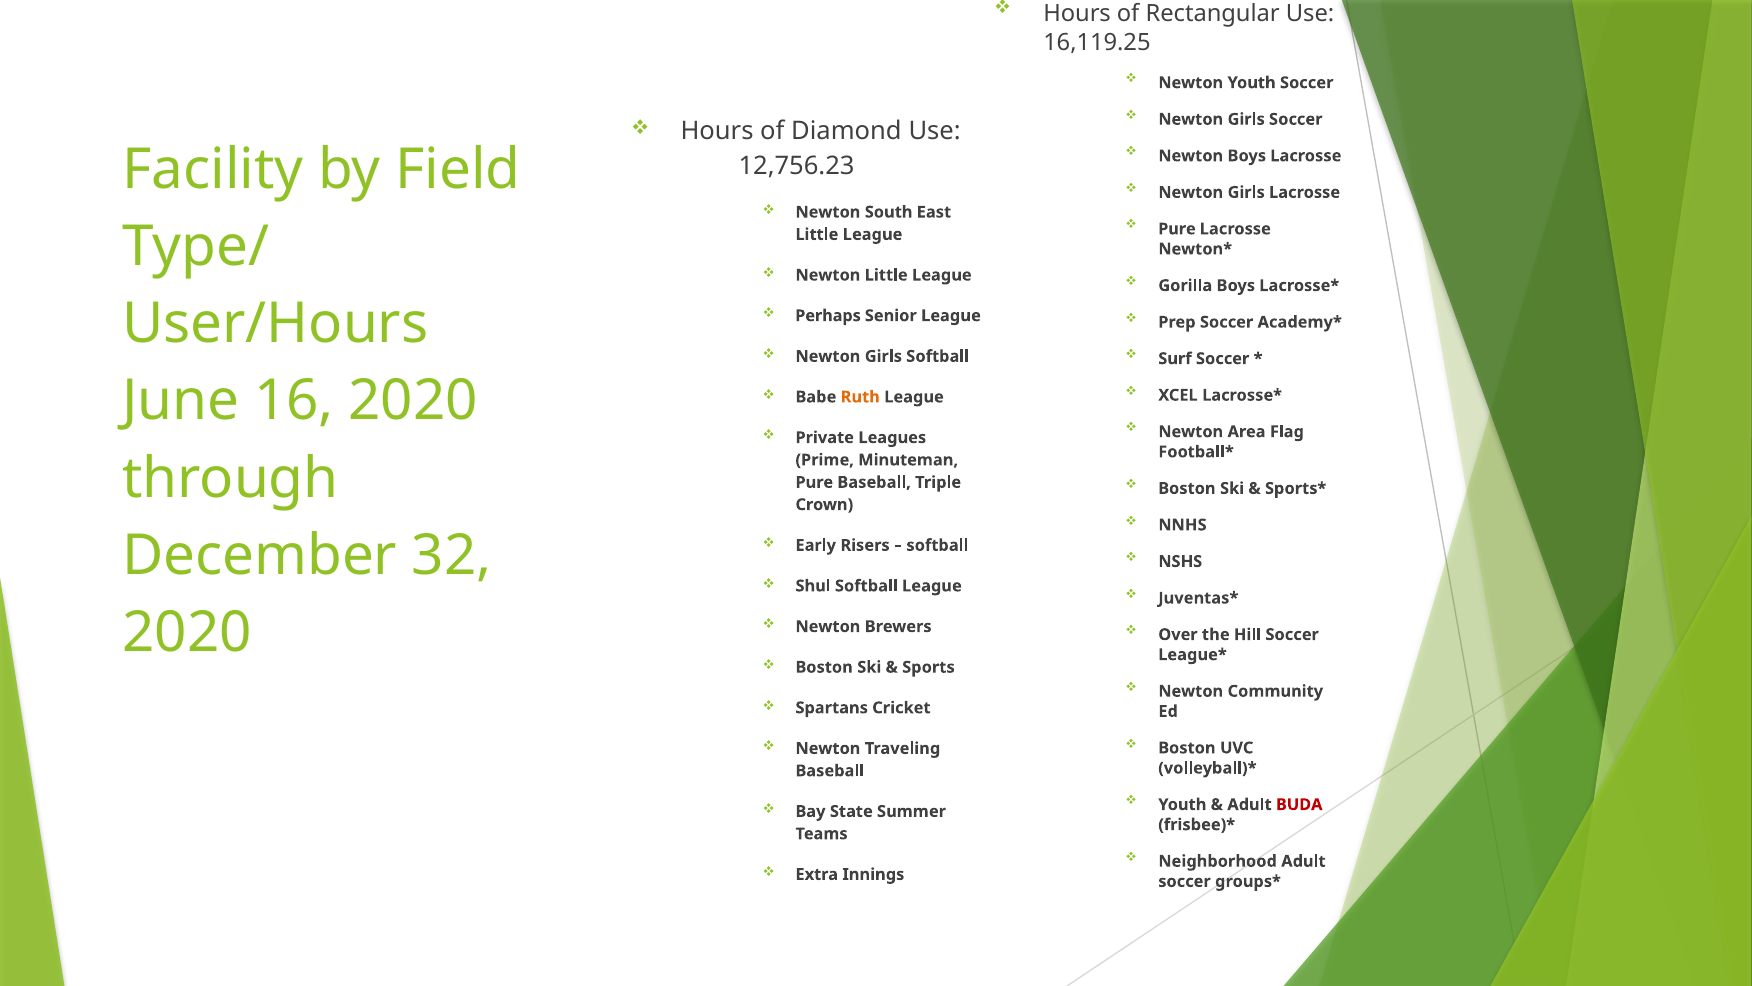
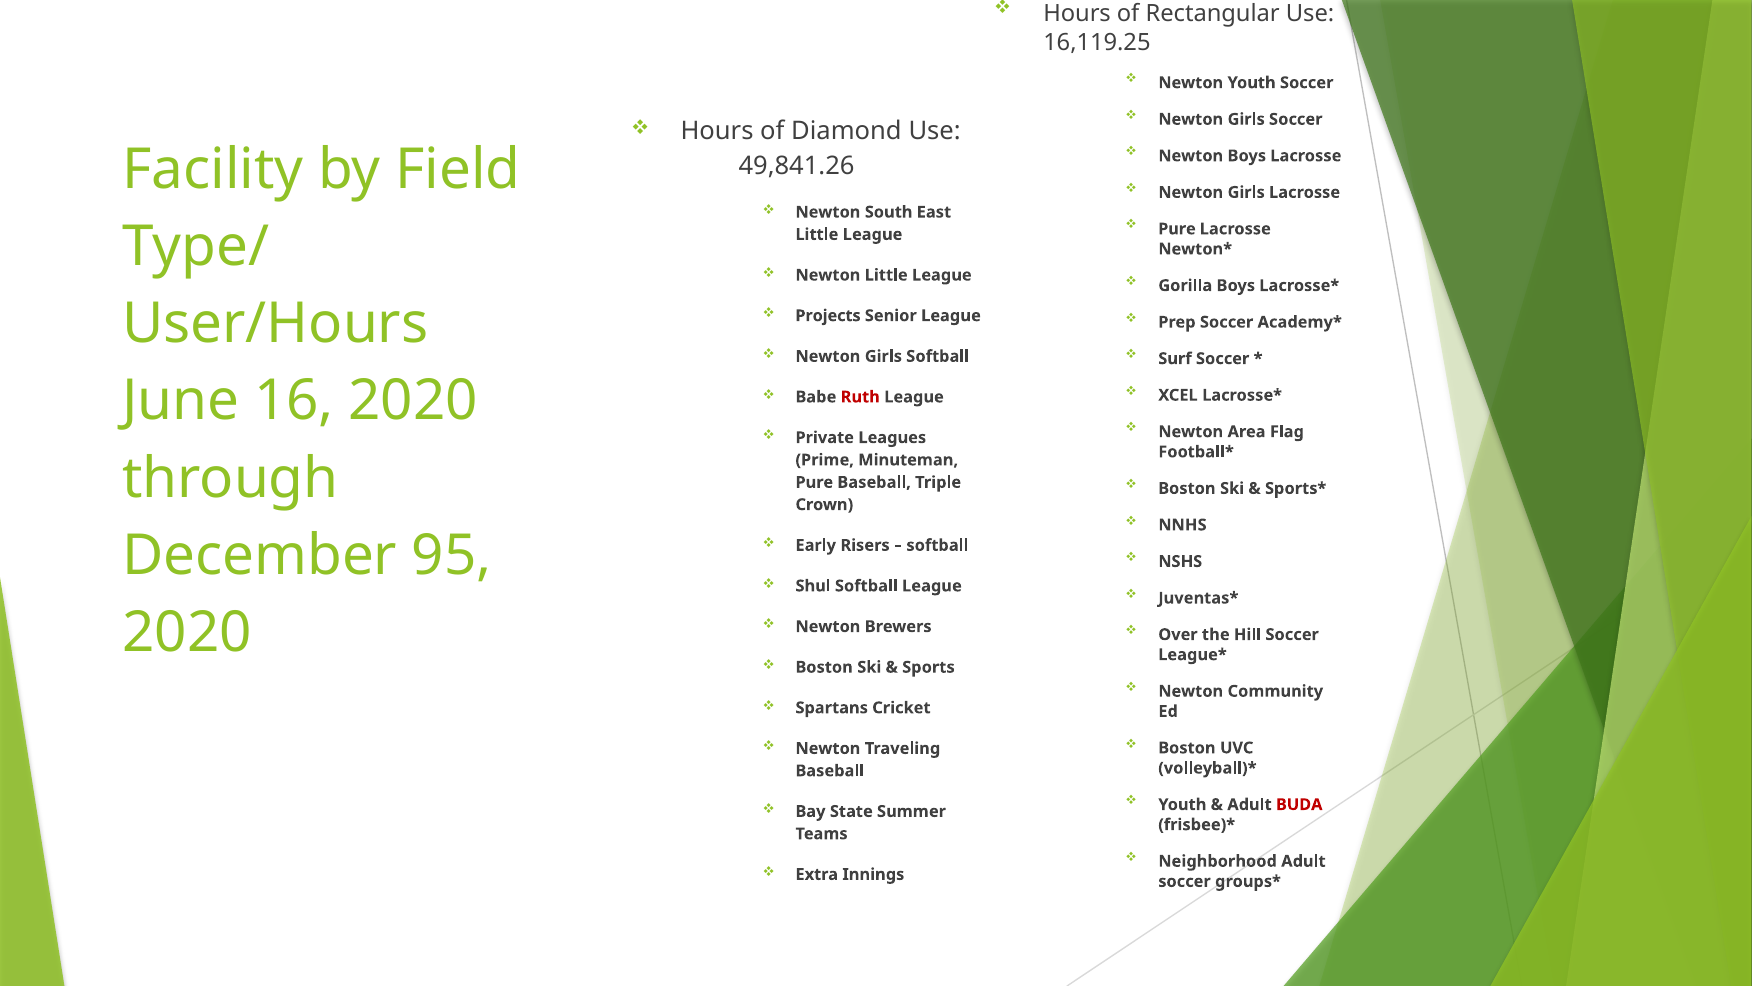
12,756.23: 12,756.23 -> 49,841.26 (797, 166)
Perhaps: Perhaps -> Projects (828, 316)
Ruth colour: orange -> red (860, 397)
32: 32 -> 95 (452, 555)
